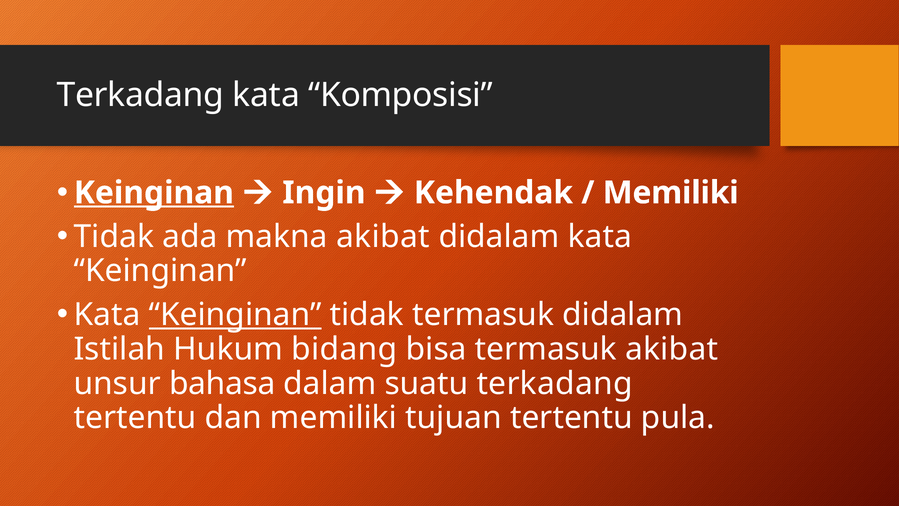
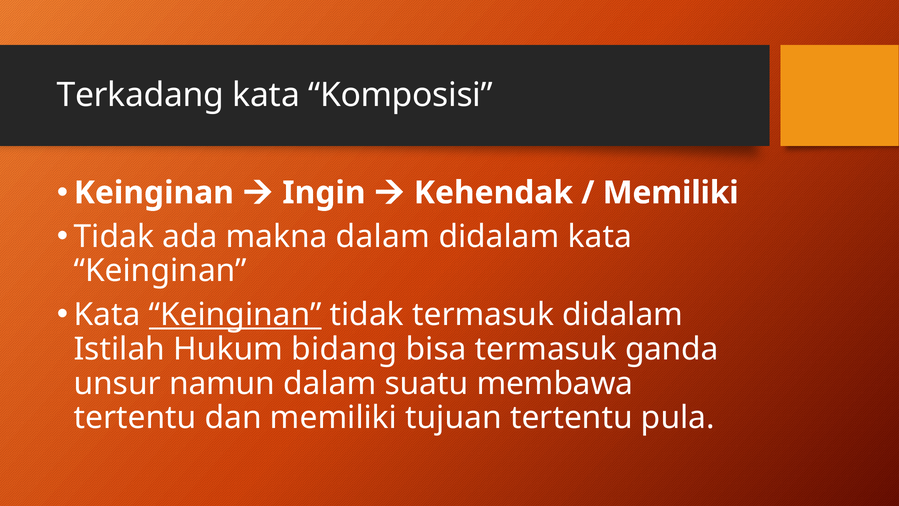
Keinginan underline: present -> none (154, 193)
makna akibat: akibat -> dalam (383, 236)
termasuk akibat: akibat -> ganda (672, 349)
bahasa: bahasa -> namun (222, 383)
suatu terkadang: terkadang -> membawa (555, 383)
